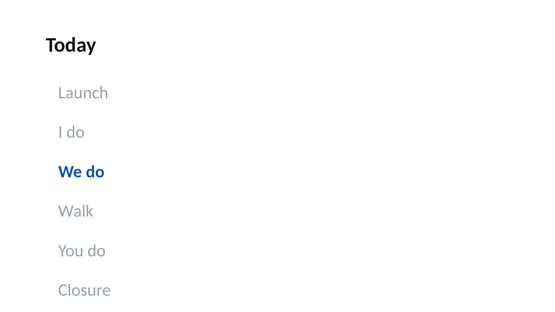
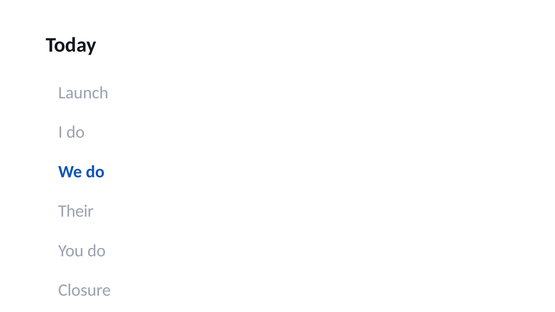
Walk: Walk -> Their (76, 211)
